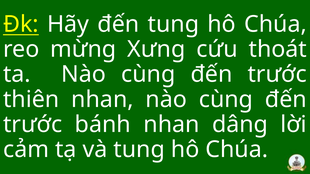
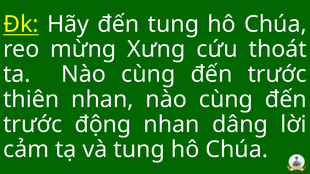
bánh: bánh -> động (103, 125)
